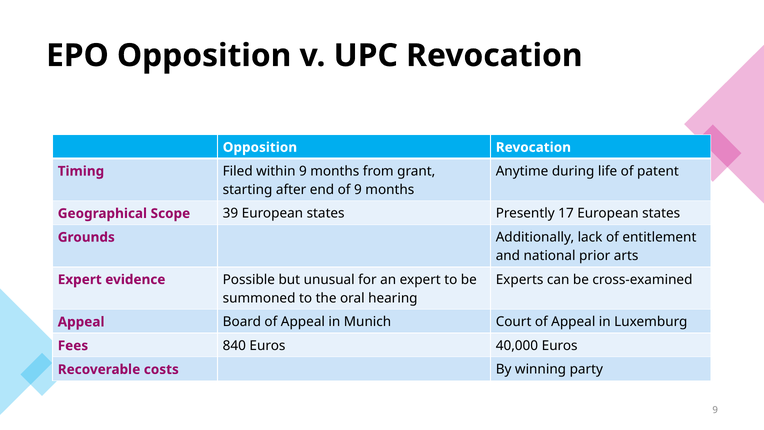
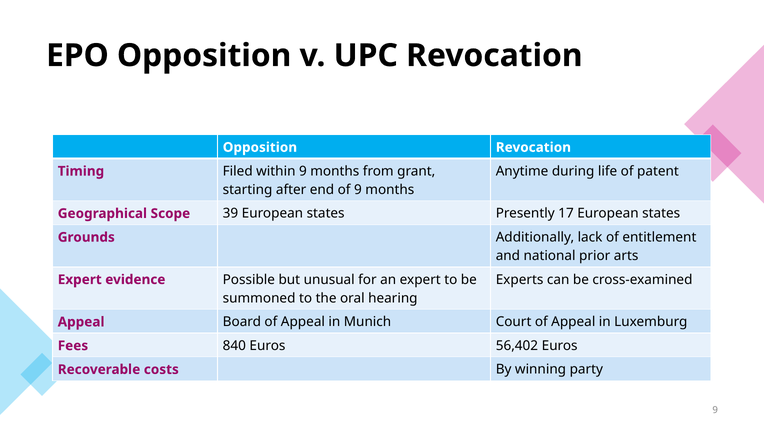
40,000: 40,000 -> 56,402 (517, 346)
